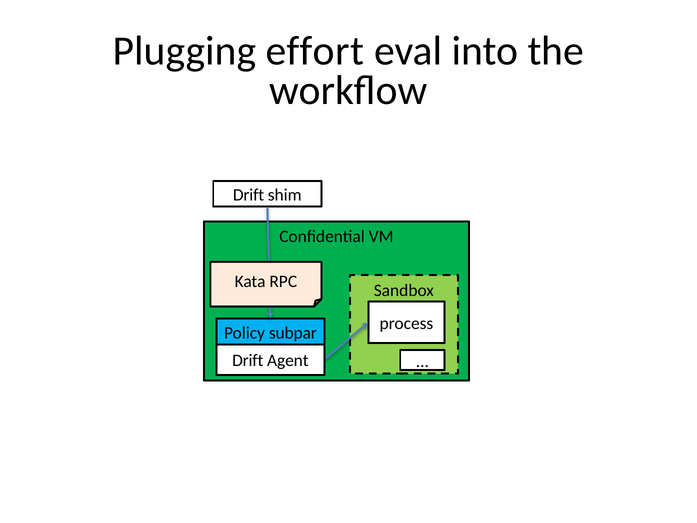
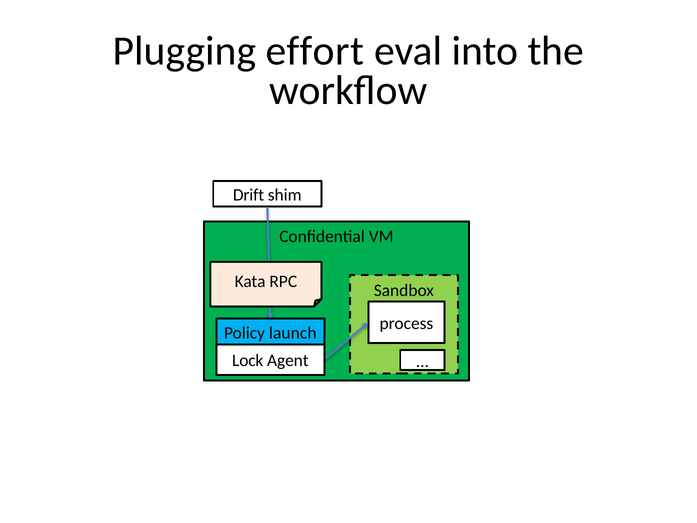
subpar: subpar -> launch (293, 333)
Drift: Drift -> Lock (248, 360)
